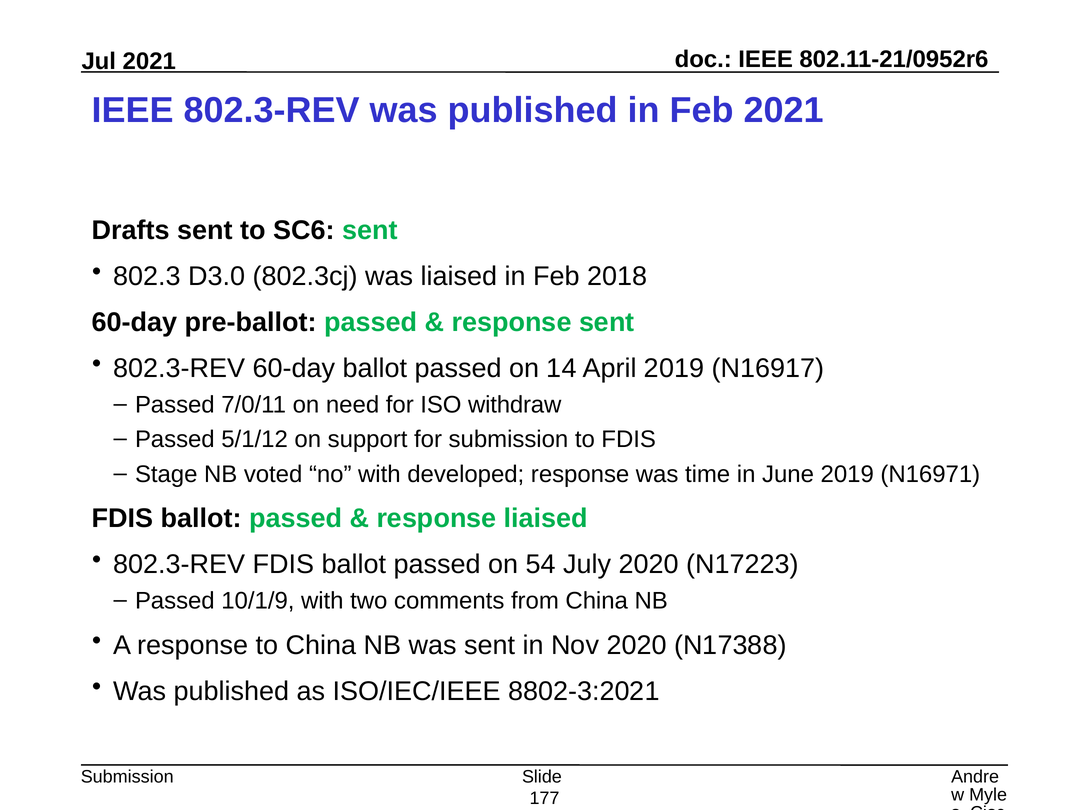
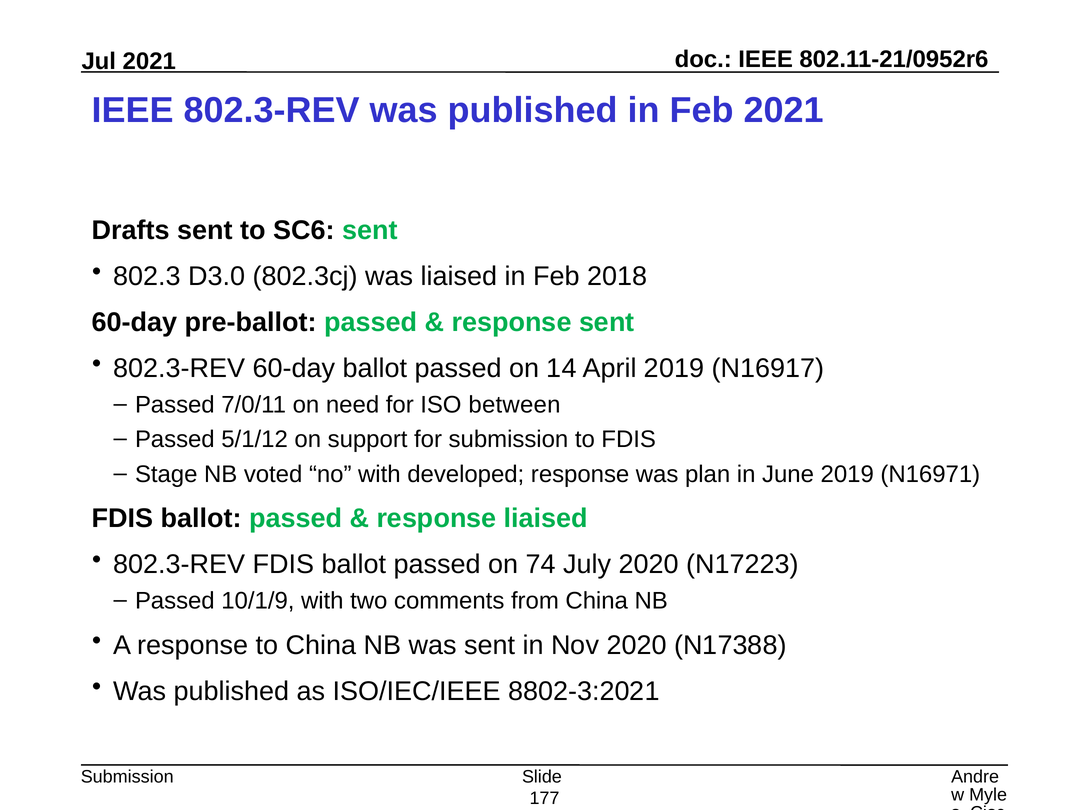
withdraw: withdraw -> between (514, 405)
time: time -> plan (708, 474)
54: 54 -> 74 (541, 564)
